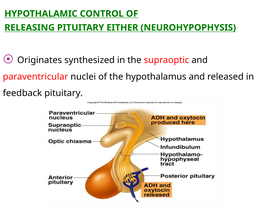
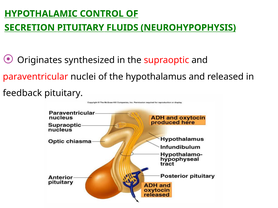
RELEASING: RELEASING -> SECRETION (30, 28)
EITHER: EITHER -> FLUIDS (122, 28)
